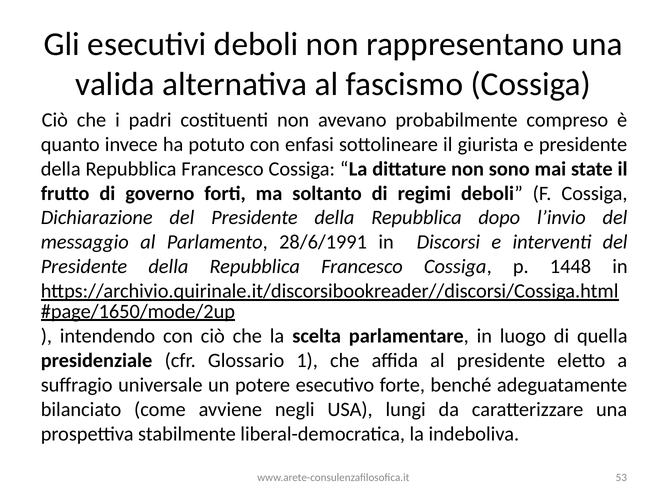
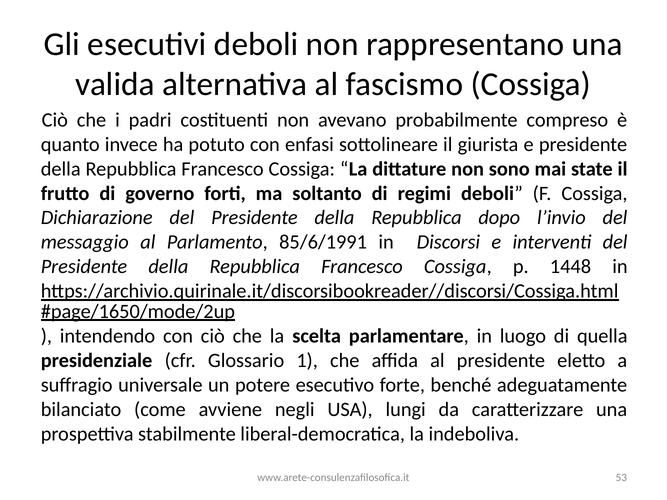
28/6/1991: 28/6/1991 -> 85/6/1991 (323, 242)
